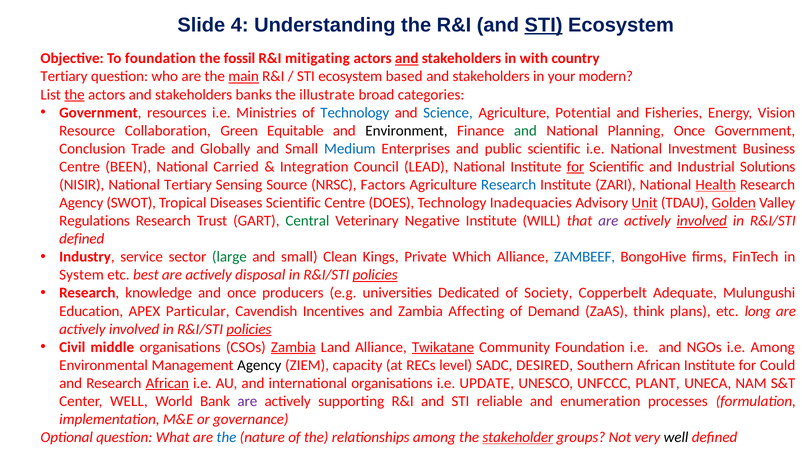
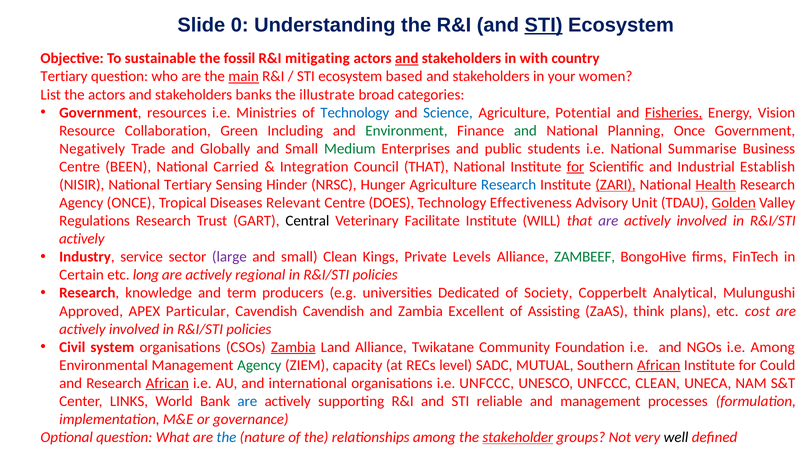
4: 4 -> 0 (240, 25)
To foundation: foundation -> sustainable (160, 59)
modern: modern -> women (606, 77)
the underline: present -> none (74, 95)
Fisheries underline: none -> present (674, 113)
Equitable: Equitable -> Including (295, 131)
Environment colour: black -> green (406, 131)
Conclusion: Conclusion -> Negatively (92, 149)
Medium colour: blue -> green (350, 149)
public scientific: scientific -> students (554, 149)
Investment: Investment -> Summarise (702, 149)
Council LEAD: LEAD -> THAT (426, 167)
Solutions: Solutions -> Establish (768, 167)
Source: Source -> Hinder (287, 185)
Factors: Factors -> Hunger (383, 185)
ZARI underline: none -> present (616, 185)
Agency SWOT: SWOT -> ONCE (131, 203)
Diseases Scientific: Scientific -> Relevant (293, 203)
Inadequacies: Inadequacies -> Effectiveness (531, 203)
Unit underline: present -> none (645, 203)
Central colour: green -> black (307, 221)
Negative: Negative -> Facilitate (432, 221)
involved underline: present -> none (702, 221)
defined: defined -> actively (82, 239)
large colour: green -> purple (229, 257)
Which: Which -> Levels (472, 257)
ZAMBEEF colour: blue -> green (585, 257)
System: System -> Certain (82, 275)
best: best -> long (146, 275)
disposal: disposal -> regional (260, 275)
policies underline: present -> none (375, 275)
and once: once -> term (242, 293)
Adequate: Adequate -> Analytical (685, 293)
Education: Education -> Approved (91, 311)
Cavendish Incentives: Incentives -> Cavendish (333, 311)
Affecting: Affecting -> Excellent (476, 311)
Demand: Demand -> Assisting (554, 311)
long: long -> cost (758, 311)
policies underline: present -> none (249, 329)
middle: middle -> system (112, 347)
Twikatane underline: present -> none (443, 347)
Agency colour: black -> green (259, 365)
DESIRED: DESIRED -> MUTUAL (545, 365)
African underline: none -> present (659, 365)
i.e UPDATE: UPDATE -> UNFCCC (487, 383)
UNFCCC PLANT: PLANT -> CLEAN (658, 383)
Center WELL: WELL -> LINKS (129, 401)
are colour: purple -> blue (247, 401)
and enumeration: enumeration -> management (600, 401)
